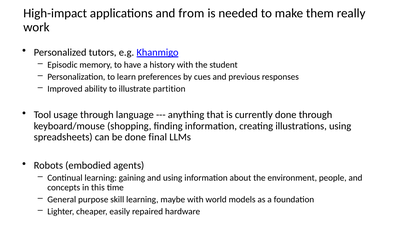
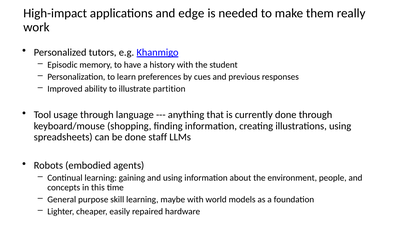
from: from -> edge (191, 13)
final: final -> staff (158, 137)
